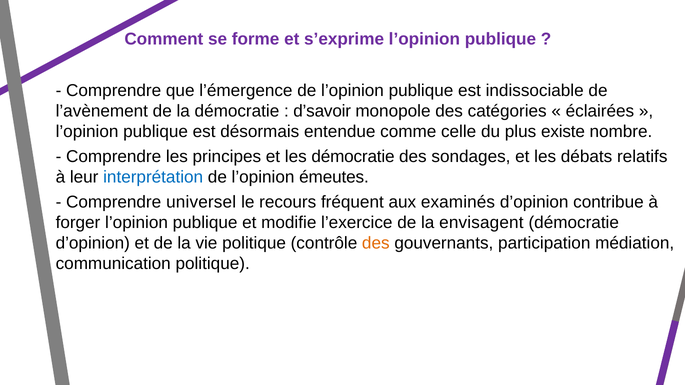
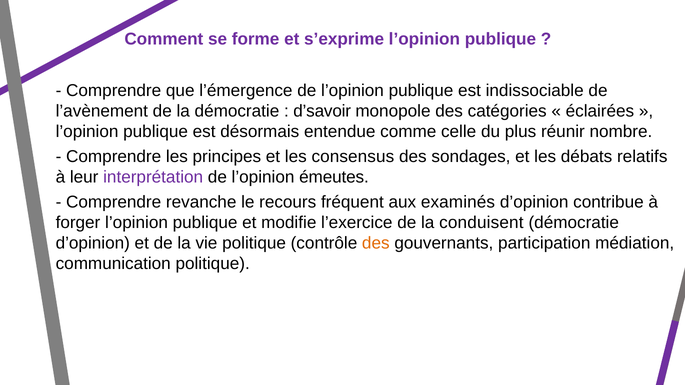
existe: existe -> réunir (563, 132)
les démocratie: démocratie -> consensus (353, 157)
interprétation colour: blue -> purple (153, 177)
universel: universel -> revanche (201, 202)
envisagent: envisagent -> conduisent (481, 223)
